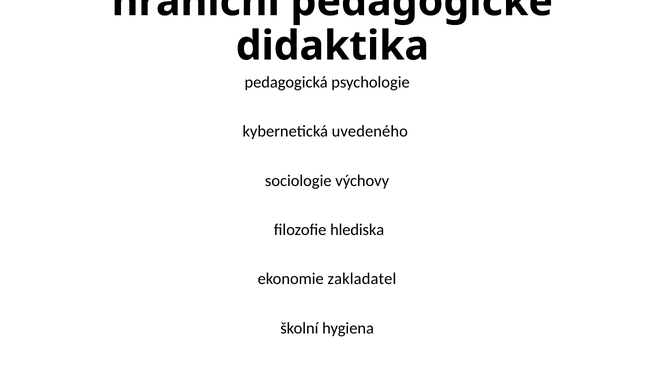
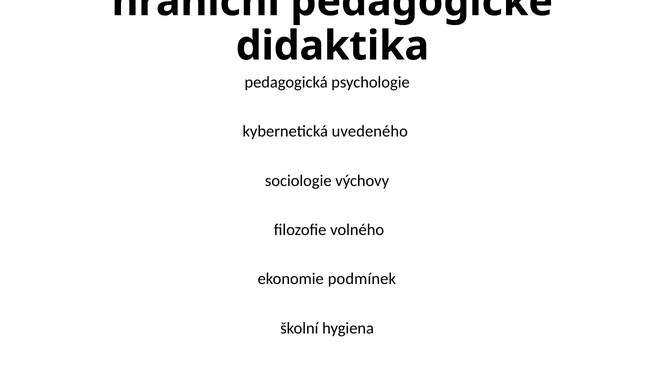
hlediska: hlediska -> volného (357, 230)
zakladatel: zakladatel -> podmínek (362, 279)
